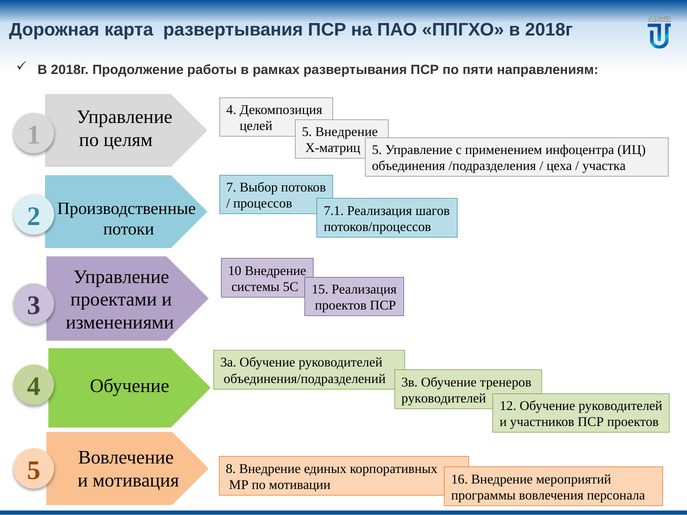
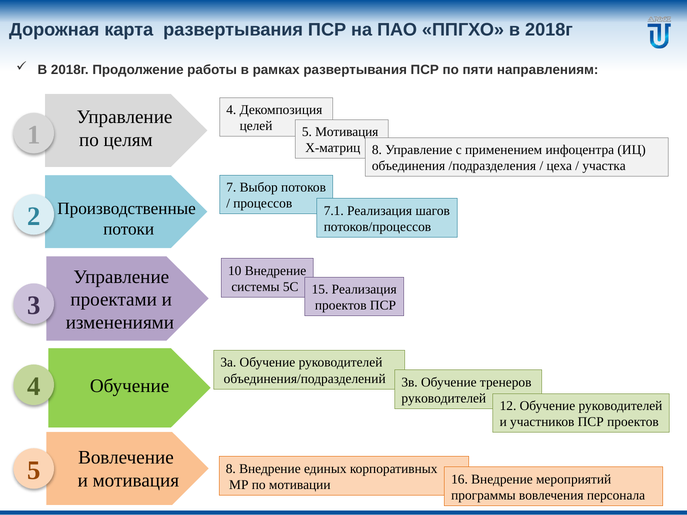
5 Внедрение: Внедрение -> Мотивация (347, 132)
Х-матриц 5: 5 -> 8 (377, 150)
